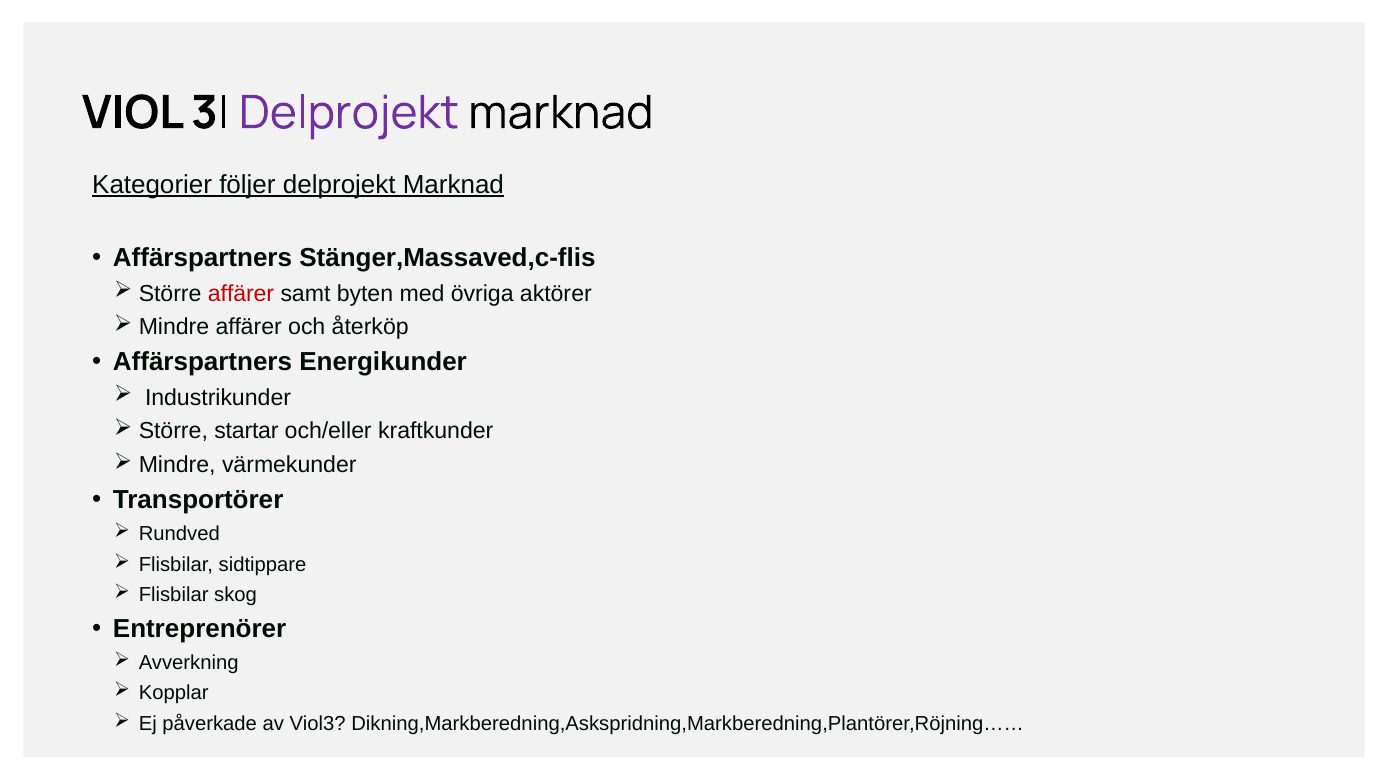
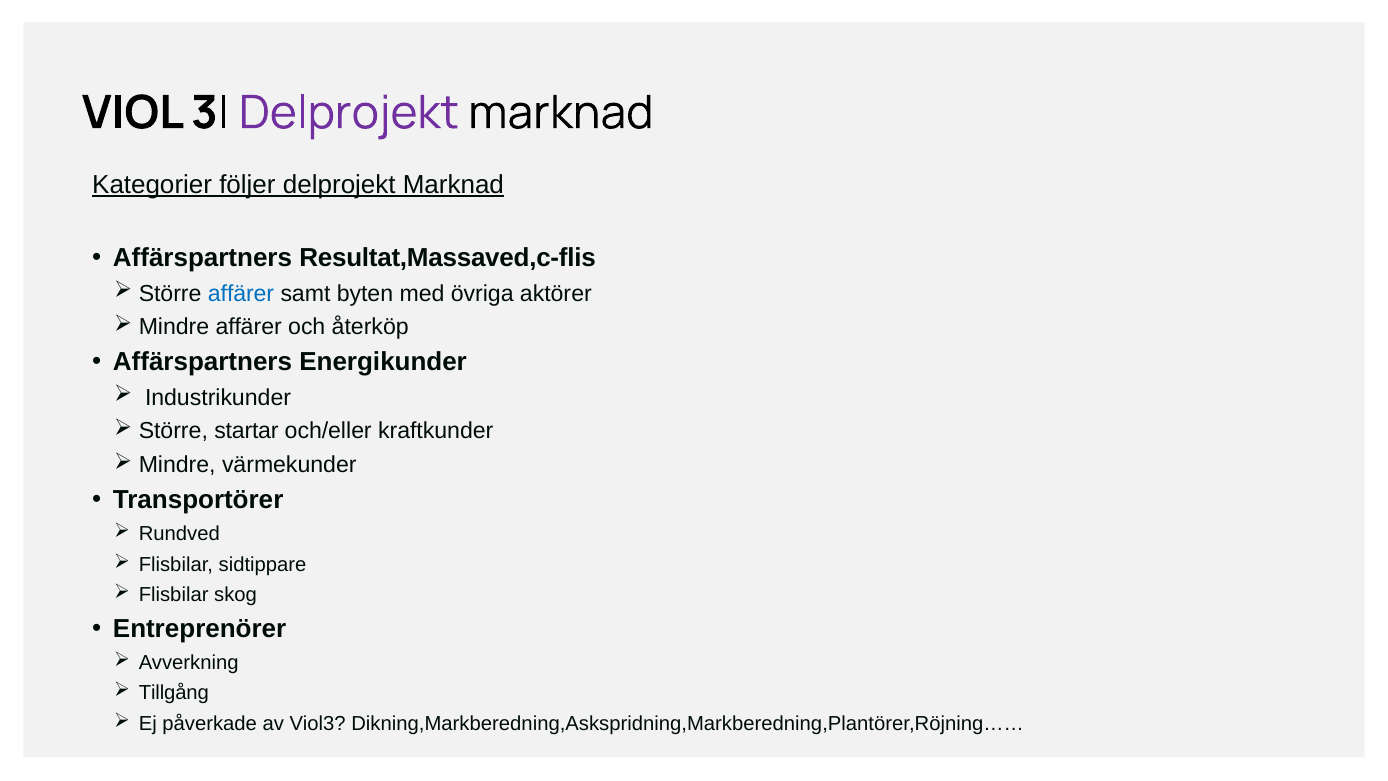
Stänger,Massaved,c-flis: Stänger,Massaved,c-flis -> Resultat,Massaved,c-flis (448, 258)
affärer colour: red -> blue (241, 293)
Kopplar: Kopplar -> Tillgång (174, 693)
